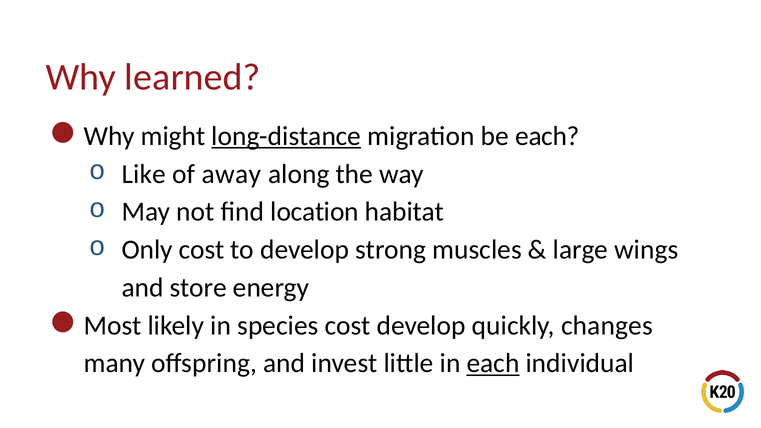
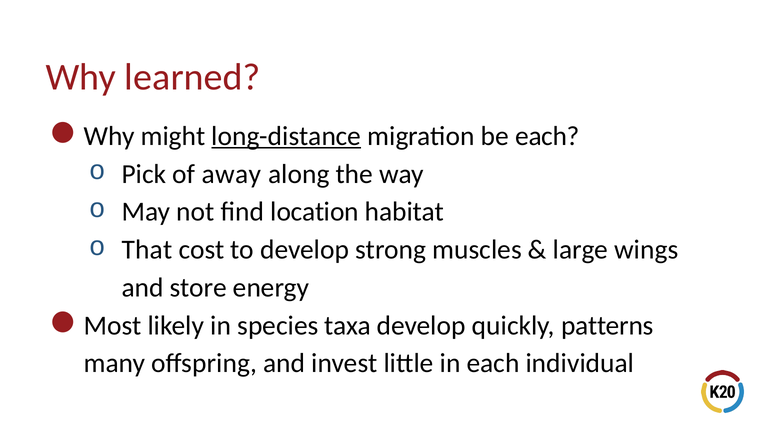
Like: Like -> Pick (144, 174)
Only: Only -> That (147, 250)
species cost: cost -> taxa (348, 326)
changes: changes -> patterns (607, 326)
each underline: present -> none (493, 363)
